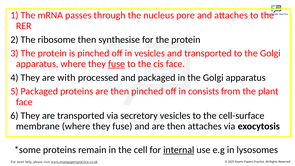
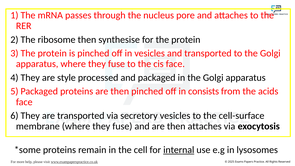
fuse underline: present -> none (116, 64)
with: with -> style (66, 78)
plant: plant -> acids (268, 91)
